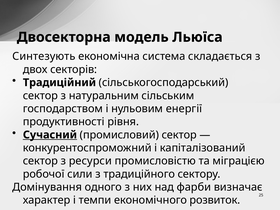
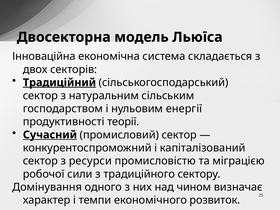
Синтезують: Синтезують -> Інноваційна (44, 56)
Традиційний underline: none -> present (59, 83)
рівня: рівня -> теорії (123, 122)
фарби: фарби -> чином (194, 187)
